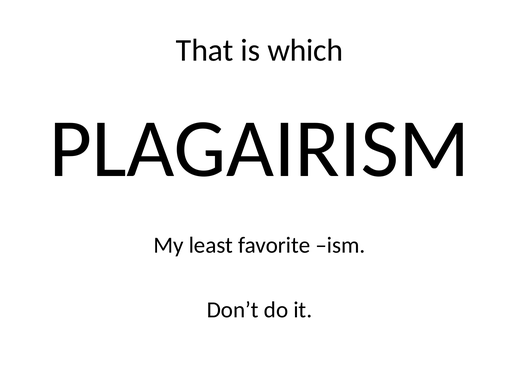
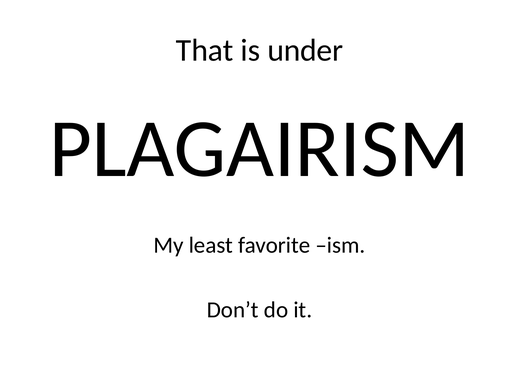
which: which -> under (305, 50)
